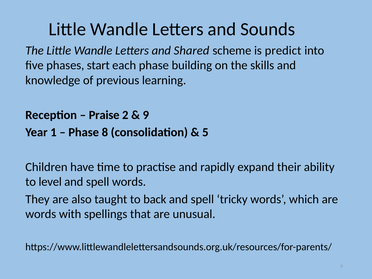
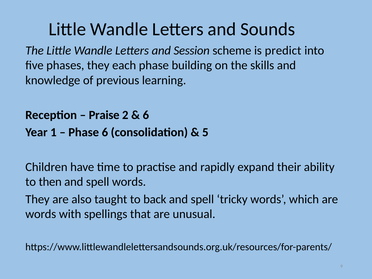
Shared: Shared -> Session (192, 50)
phases start: start -> they (98, 65)
9: 9 -> 6 (146, 115)
Phase 8: 8 -> 6 (105, 132)
level: level -> then (50, 182)
